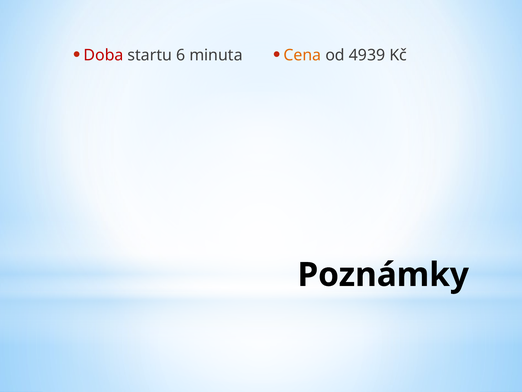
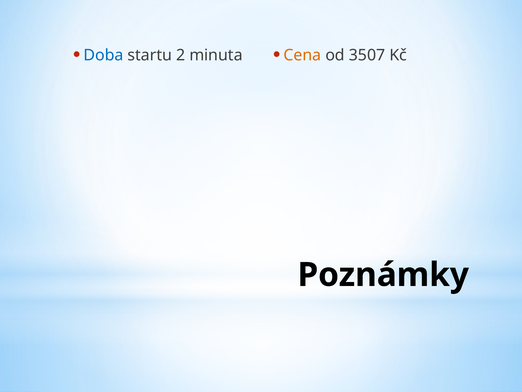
Doba colour: red -> blue (103, 55)
6: 6 -> 2 (181, 55)
4939: 4939 -> 3507 (367, 55)
